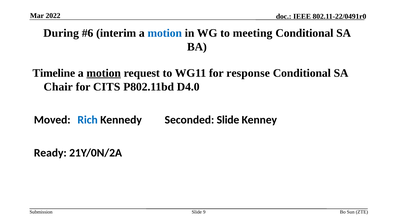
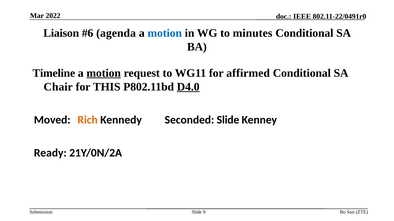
During: During -> Liaison (61, 33)
interim: interim -> agenda (116, 33)
meeting: meeting -> minutes (253, 33)
response: response -> affirmed (248, 73)
CITS: CITS -> THIS (107, 87)
D4.0 underline: none -> present (188, 87)
Rich colour: blue -> orange (88, 120)
